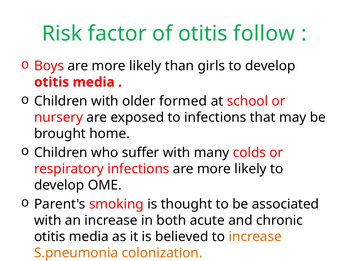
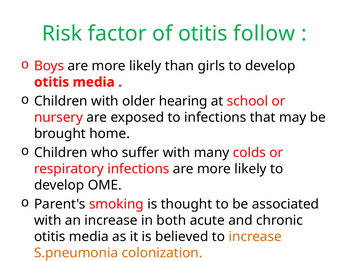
formed: formed -> hearing (183, 101)
